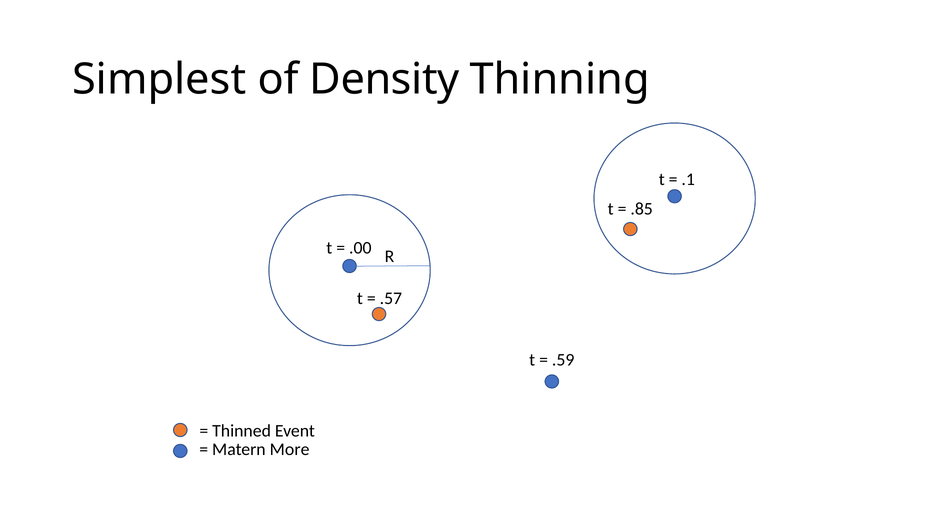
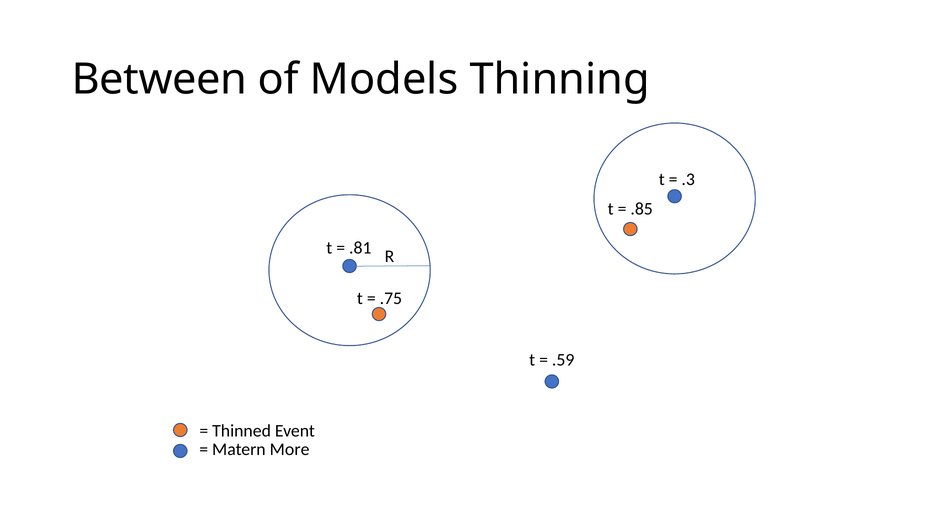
Simplest: Simplest -> Between (159, 79)
Density: Density -> Models (384, 79)
.1: .1 -> .3 (688, 180)
.00: .00 -> .81 (360, 248)
.57: .57 -> .75 (391, 299)
